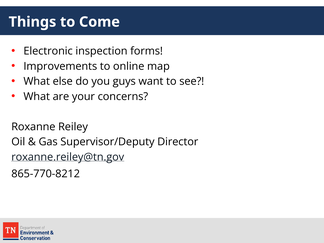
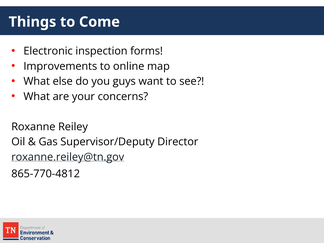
865-770-8212: 865-770-8212 -> 865-770-4812 (46, 174)
